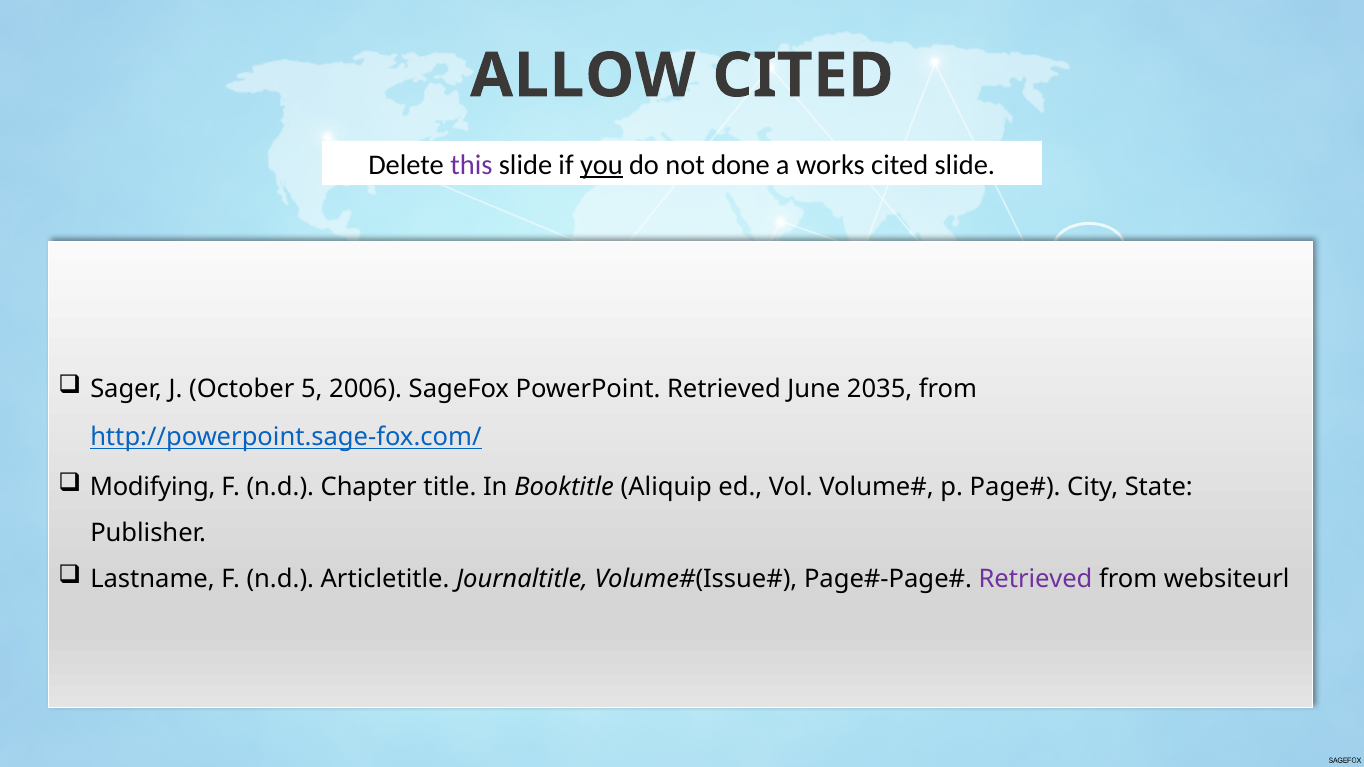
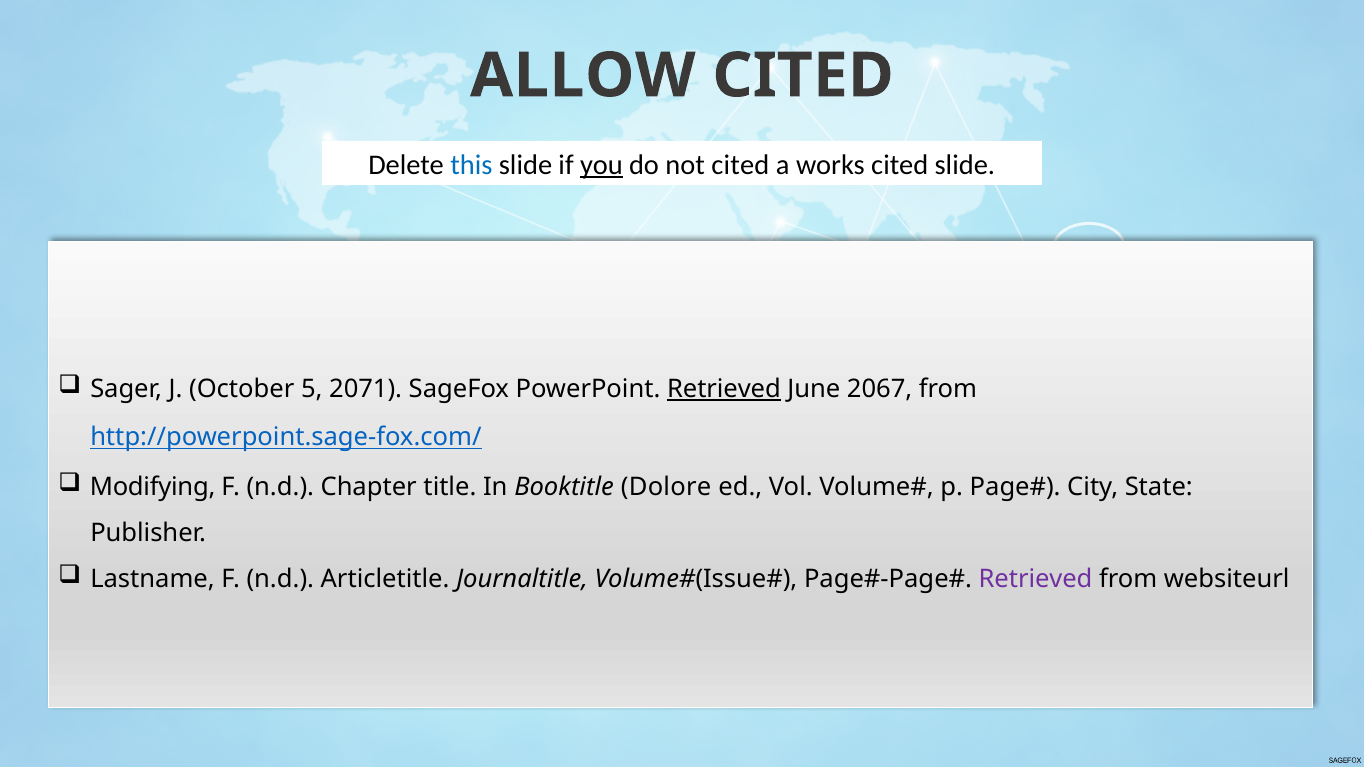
this colour: purple -> blue (471, 165)
not done: done -> cited (740, 165)
2006: 2006 -> 2071 (366, 389)
Retrieved underline: none -> present (724, 389)
2035: 2035 -> 2067 (880, 389)
Aliquip: Aliquip -> Dolore (666, 488)
